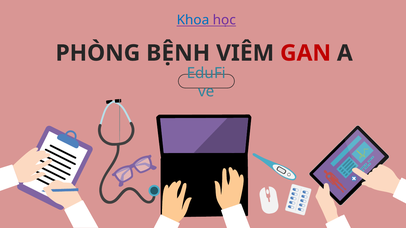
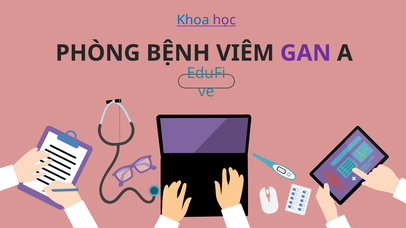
GAN colour: red -> purple (306, 53)
